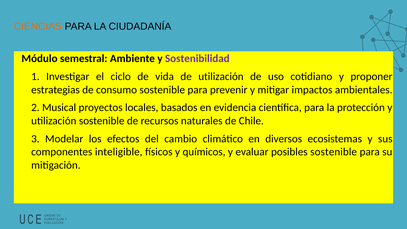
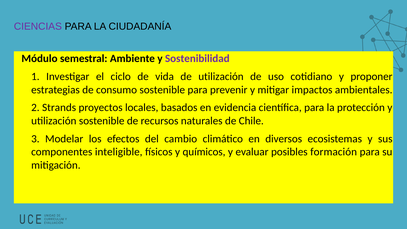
CIENCIAS colour: orange -> purple (38, 27)
Musical: Musical -> Strands (59, 108)
posibles sostenible: sostenible -> formación (334, 152)
